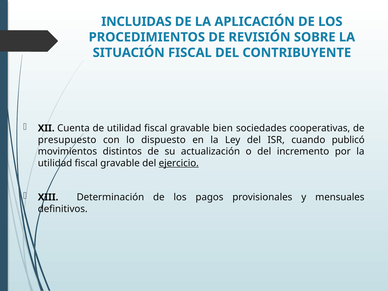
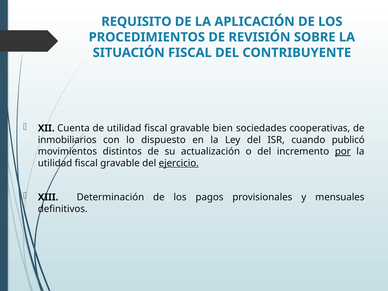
INCLUIDAS: INCLUIDAS -> REQUISITO (136, 22)
presupuesto: presupuesto -> inmobiliarios (67, 140)
por underline: none -> present (343, 151)
